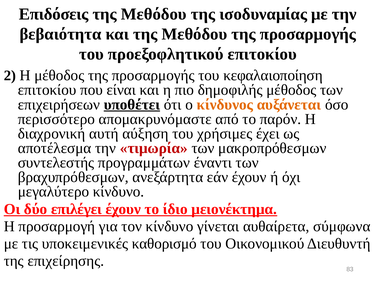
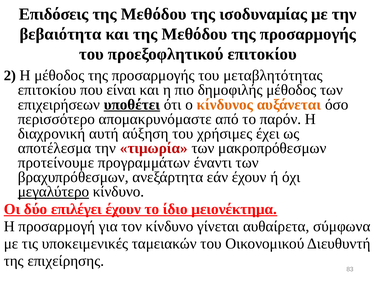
κεφαλαιοποίηση: κεφαλαιοποίηση -> μεταβλητότητας (273, 75)
συντελεστής: συντελεστής -> προτείνουμε (56, 163)
μεγαλύτερο underline: none -> present (53, 192)
καθορισμό: καθορισμό -> ταμειακών (164, 244)
